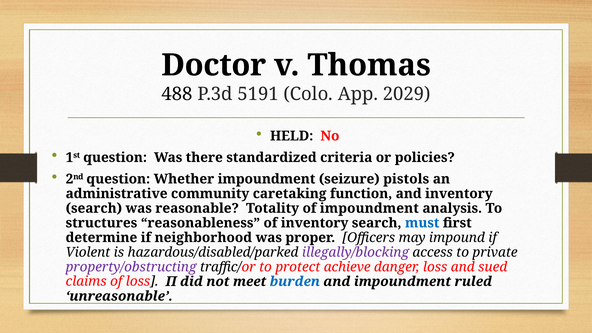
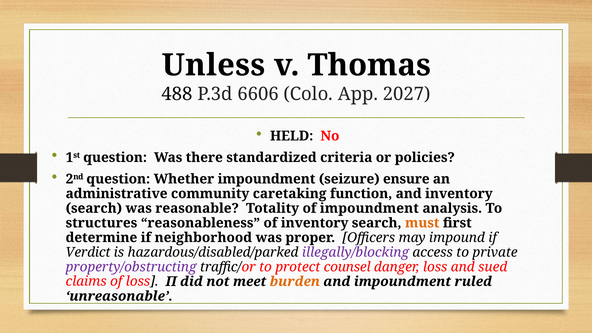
Doctor: Doctor -> Unless (213, 65)
5191: 5191 -> 6606 (258, 94)
2029: 2029 -> 2027 (407, 94)
pistols: pistols -> ensure (406, 179)
must colour: blue -> orange (422, 223)
Violent: Violent -> Verdict (88, 252)
achieve: achieve -> counsel (347, 267)
burden colour: blue -> orange (295, 282)
